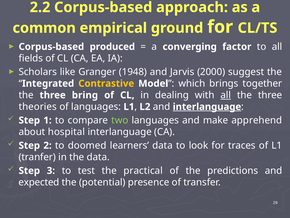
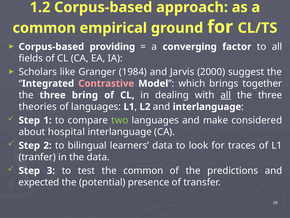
2.2: 2.2 -> 1.2 (40, 7)
produced: produced -> providing (112, 47)
1948: 1948 -> 1984 (133, 72)
Contrastive colour: yellow -> pink (106, 83)
interlanguage underline: present -> none (207, 107)
apprehend: apprehend -> considered (257, 120)
doomed: doomed -> bilingual (87, 145)
the practical: practical -> common (143, 170)
